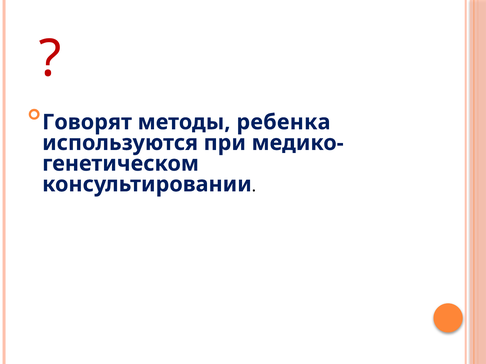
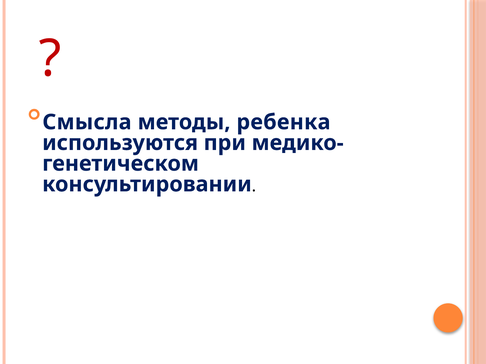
Говорят: Говорят -> Смысла (87, 122)
